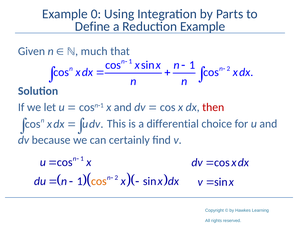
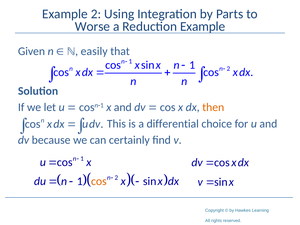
Example 0: 0 -> 2 (96, 14)
Define: Define -> Worse (92, 26)
much: much -> easily (94, 51)
then colour: red -> orange (213, 107)
